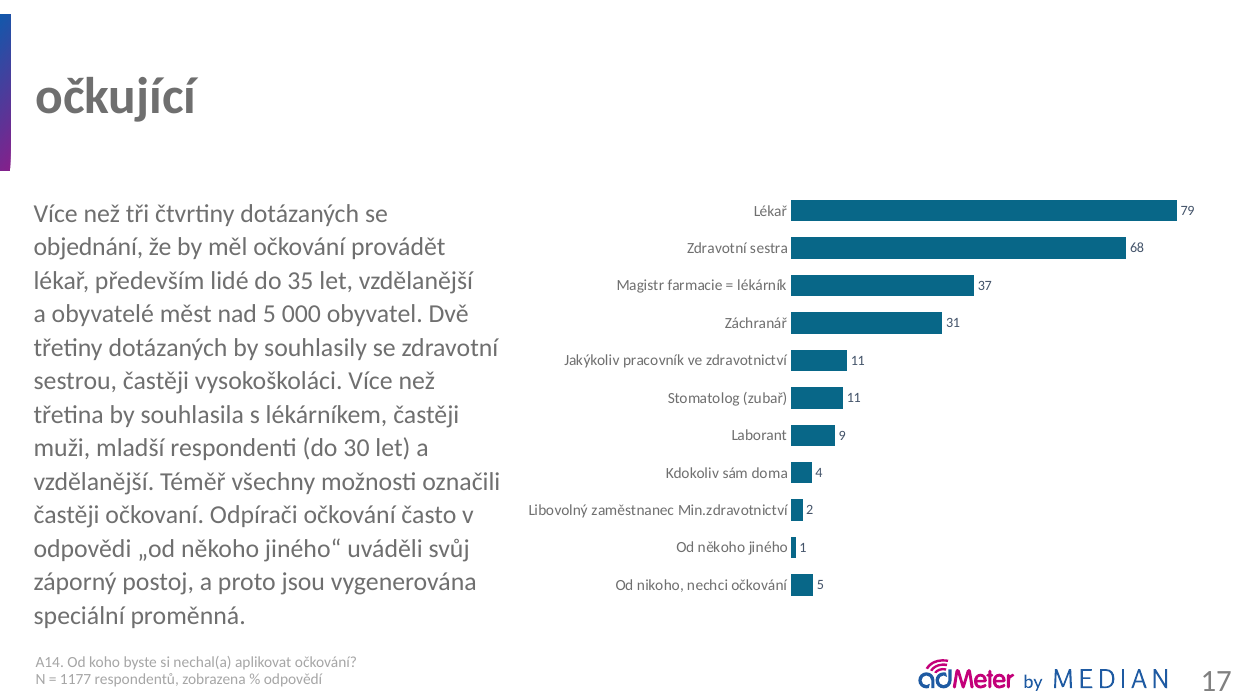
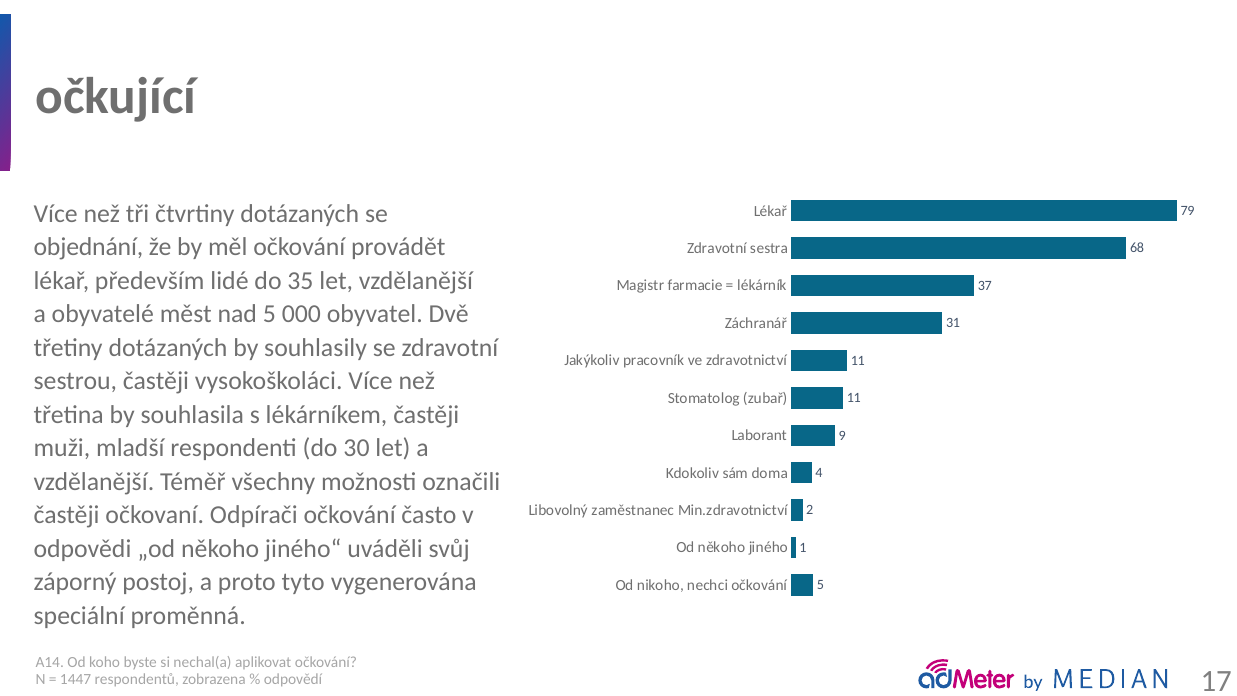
jsou: jsou -> tyto (303, 582)
1177: 1177 -> 1447 (76, 680)
